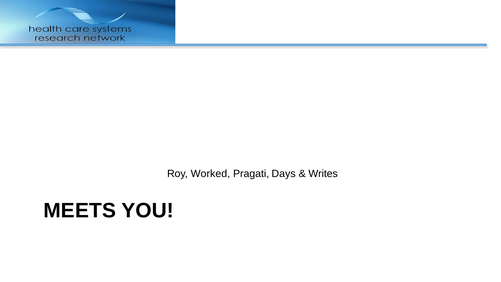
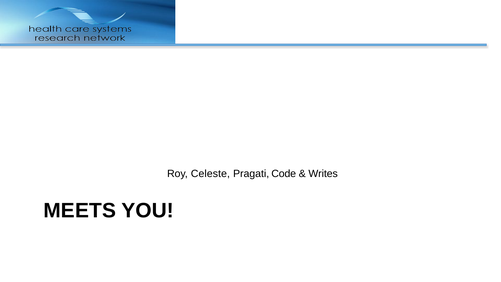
Worked: Worked -> Celeste (210, 174)
Days: Days -> Code (284, 174)
